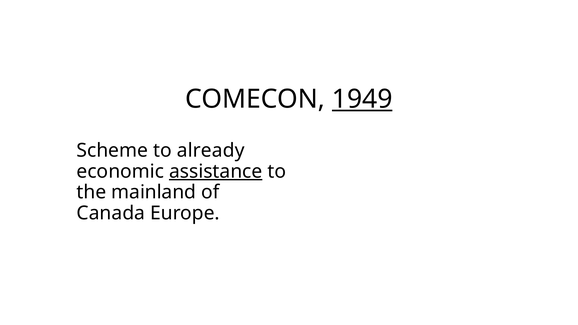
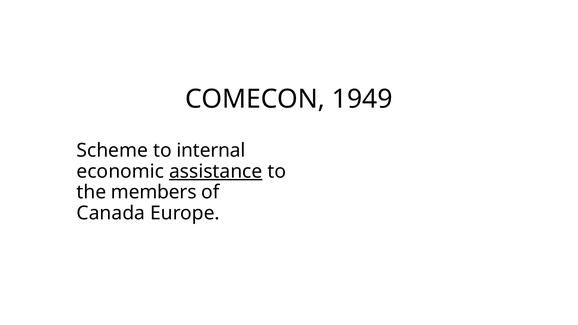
1949 underline: present -> none (362, 99)
already: already -> internal (211, 151)
mainland: mainland -> members (154, 192)
